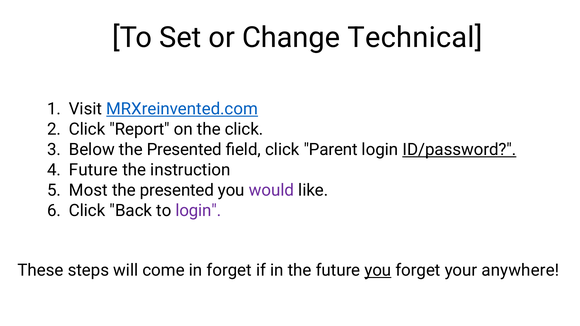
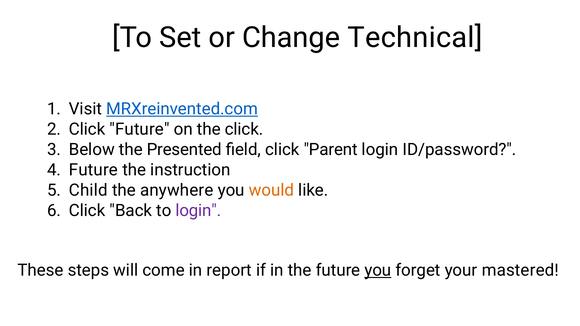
Click Report: Report -> Future (140, 129)
ID/password underline: present -> none (459, 150)
Most: Most -> Child (88, 190)
presented: presented -> anywhere (177, 190)
would colour: purple -> orange (271, 190)
in forget: forget -> report (229, 271)
anywhere: anywhere -> mastered (520, 271)
